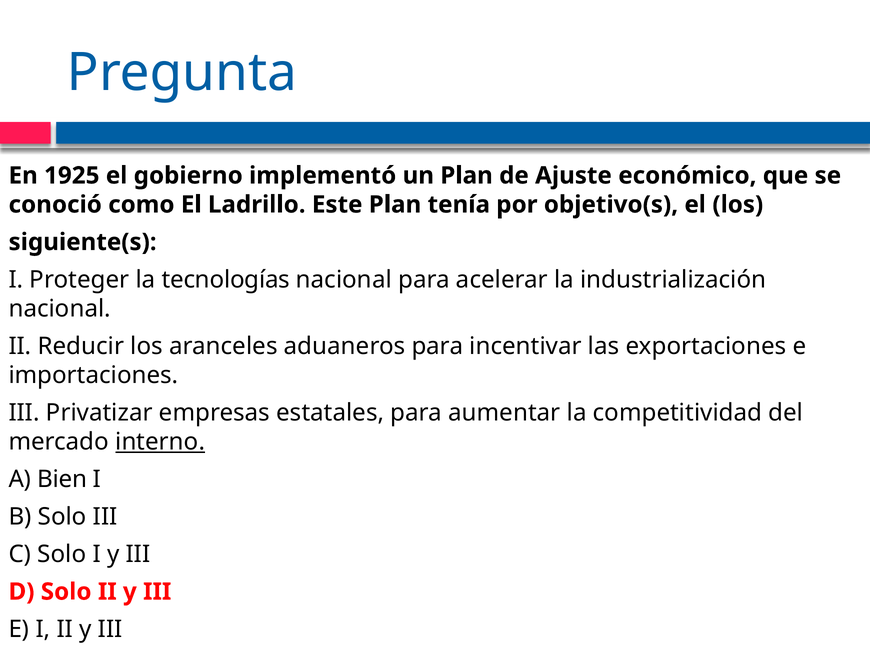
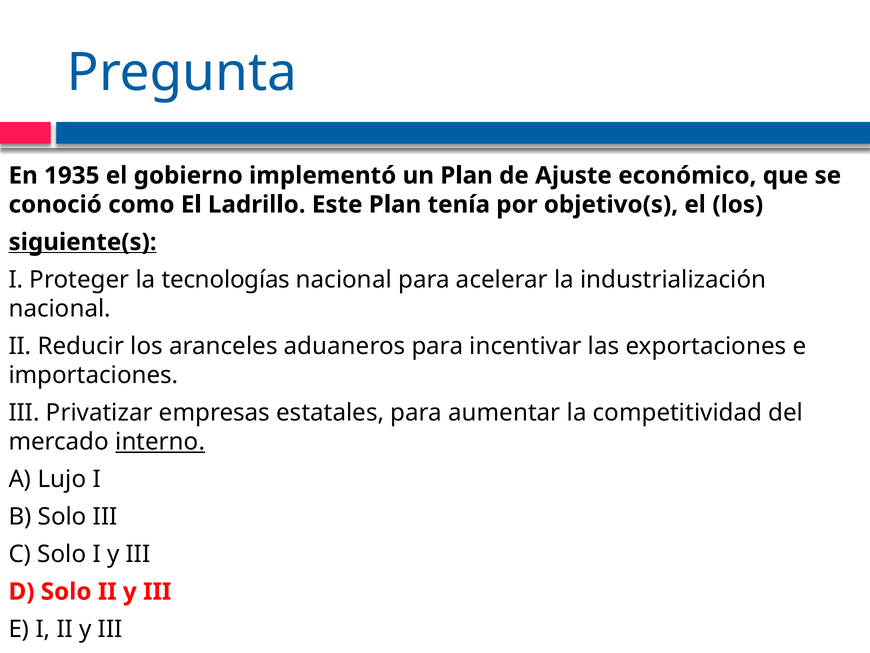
1925: 1925 -> 1935 (72, 175)
siguiente(s underline: none -> present (83, 242)
Bien: Bien -> Lujo (62, 479)
